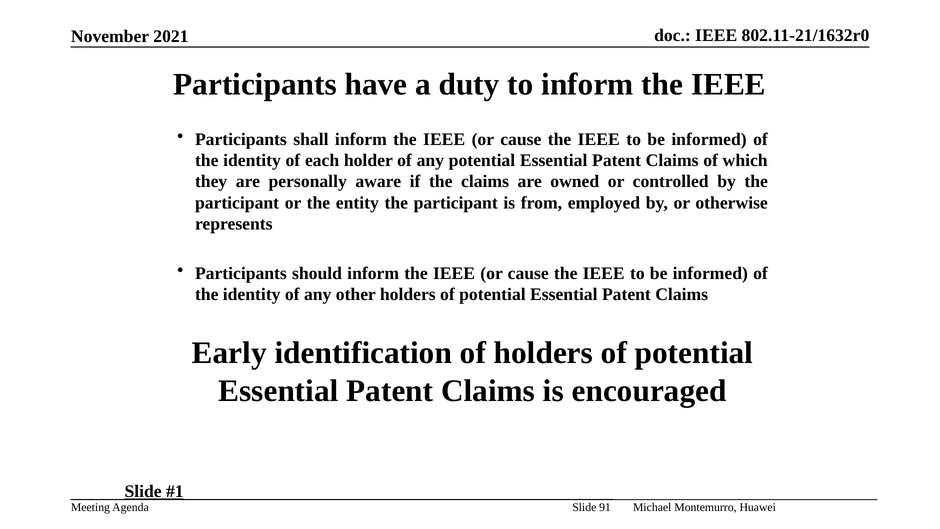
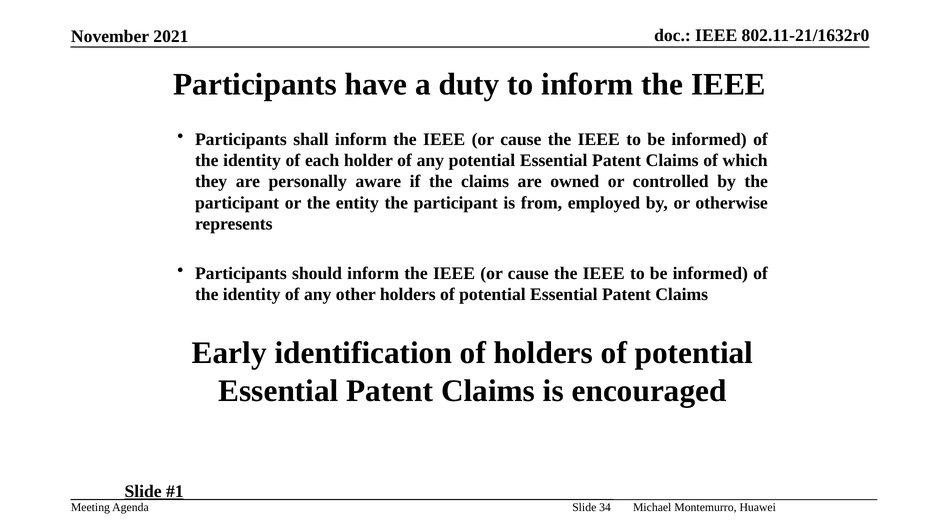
91: 91 -> 34 (605, 507)
